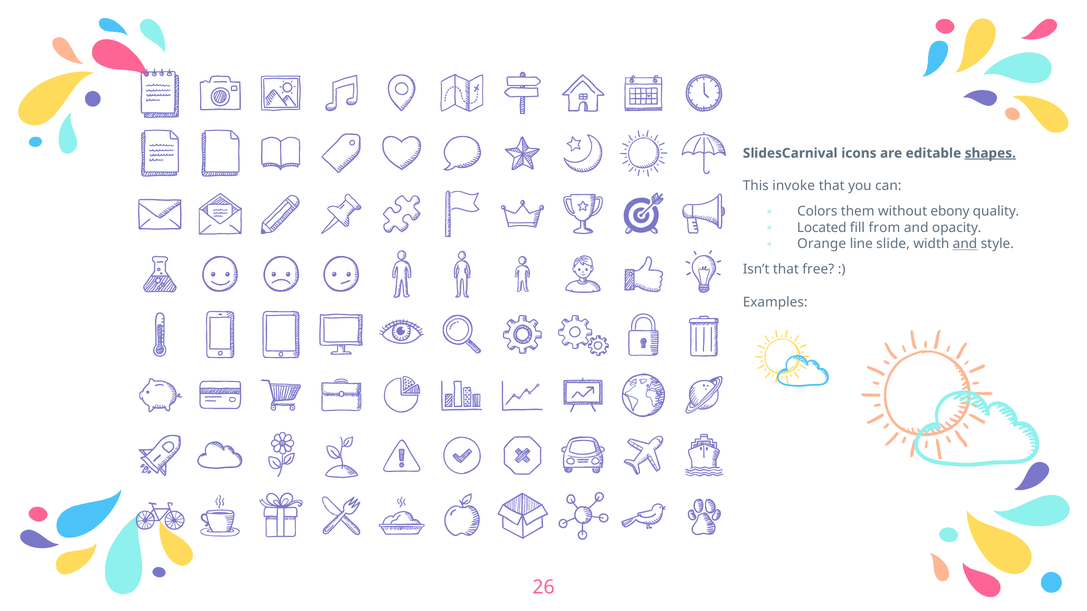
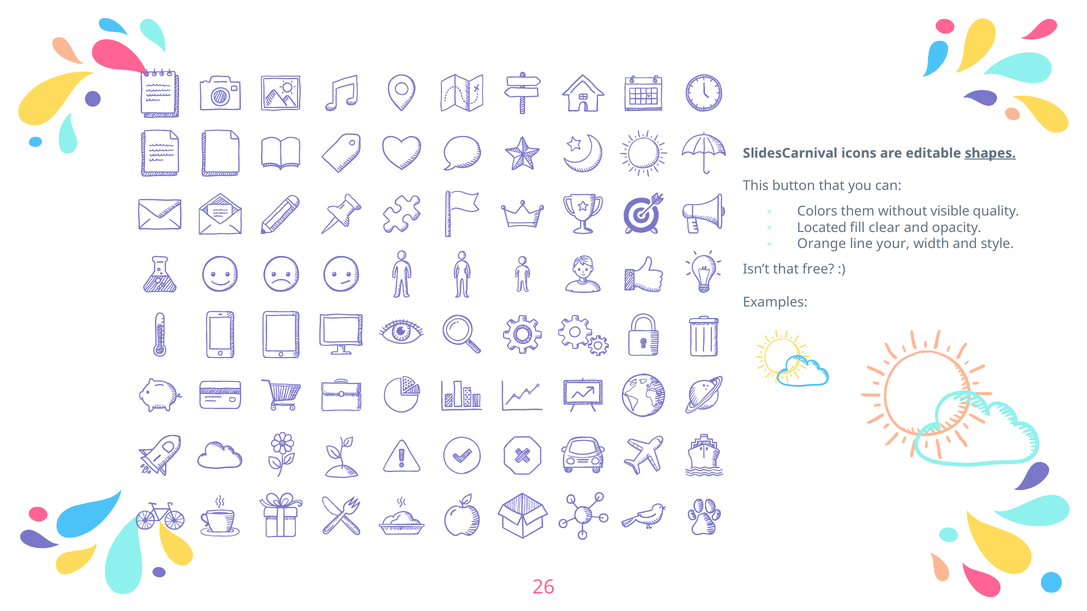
invoke: invoke -> button (794, 186)
ebony: ebony -> visible (950, 211)
from: from -> clear (884, 228)
slide: slide -> your (893, 244)
and underline: present -> none (965, 244)
